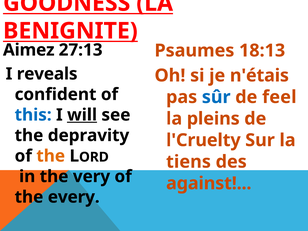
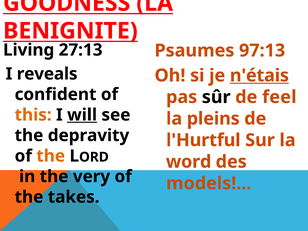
Aimez: Aimez -> Living (29, 50)
18:13: 18:13 -> 97:13 (262, 51)
n'étais underline: none -> present (259, 76)
sûr colour: blue -> black (216, 97)
this colour: blue -> orange (33, 115)
l'Cruelty: l'Cruelty -> l'Hurtful (203, 140)
tiens: tiens -> word (189, 162)
against: against -> models (209, 183)
every: every -> takes (74, 197)
